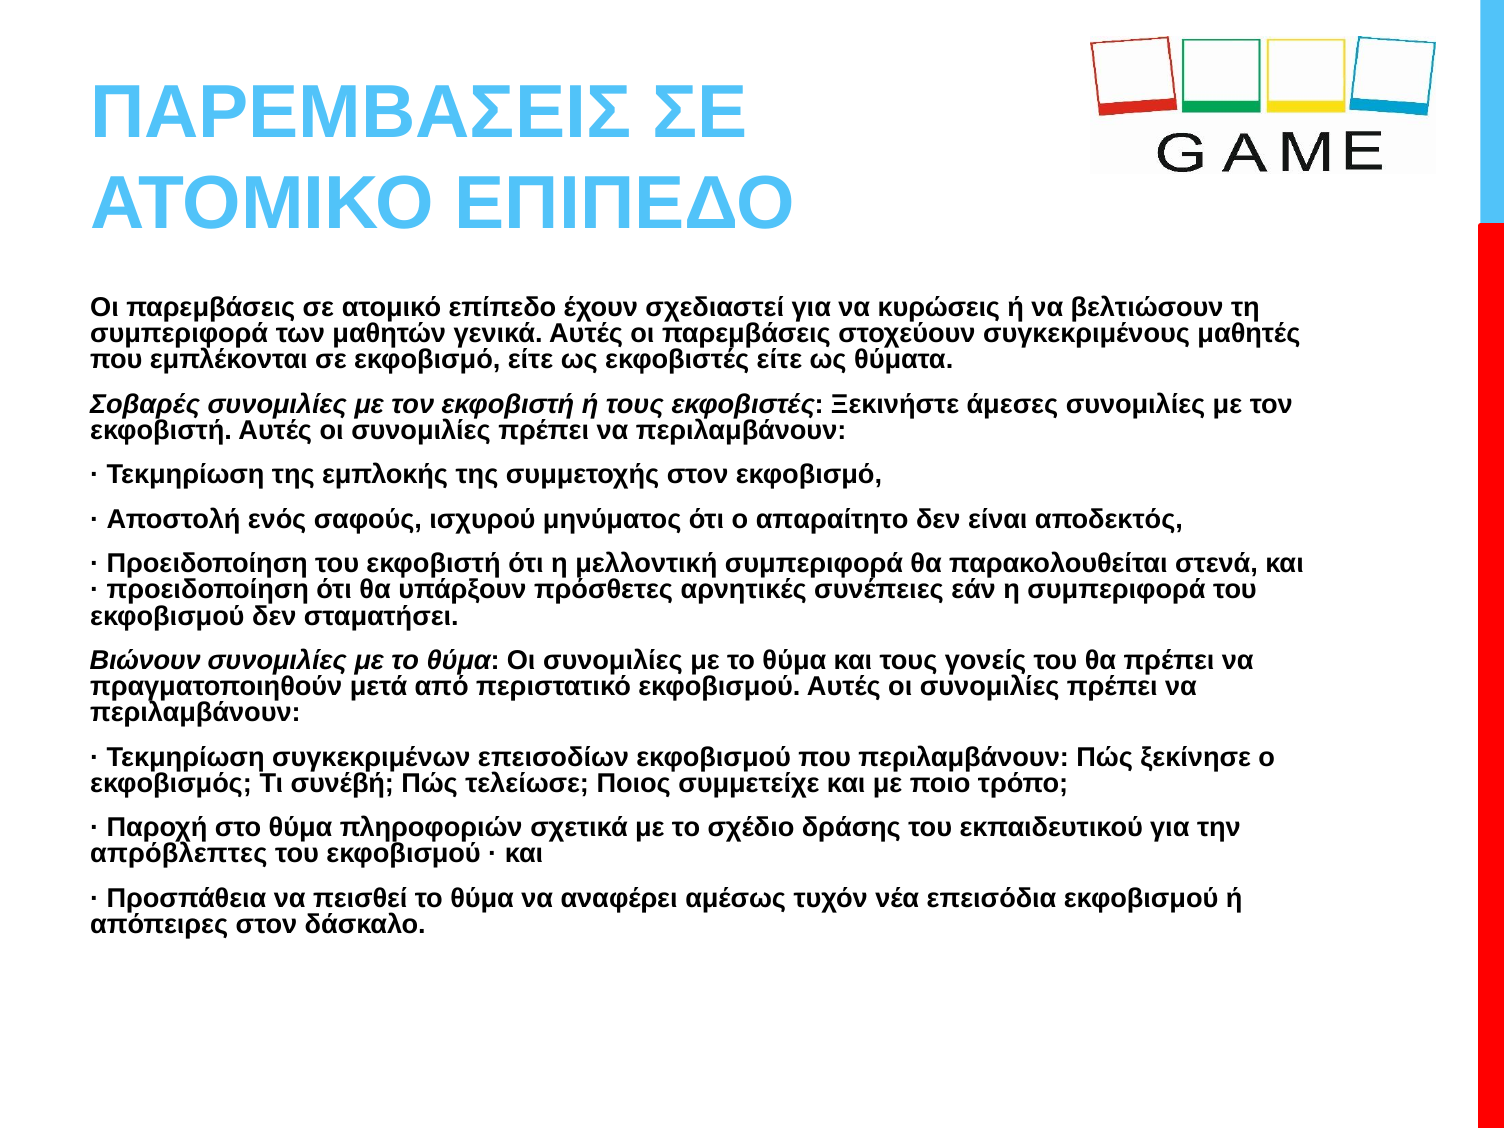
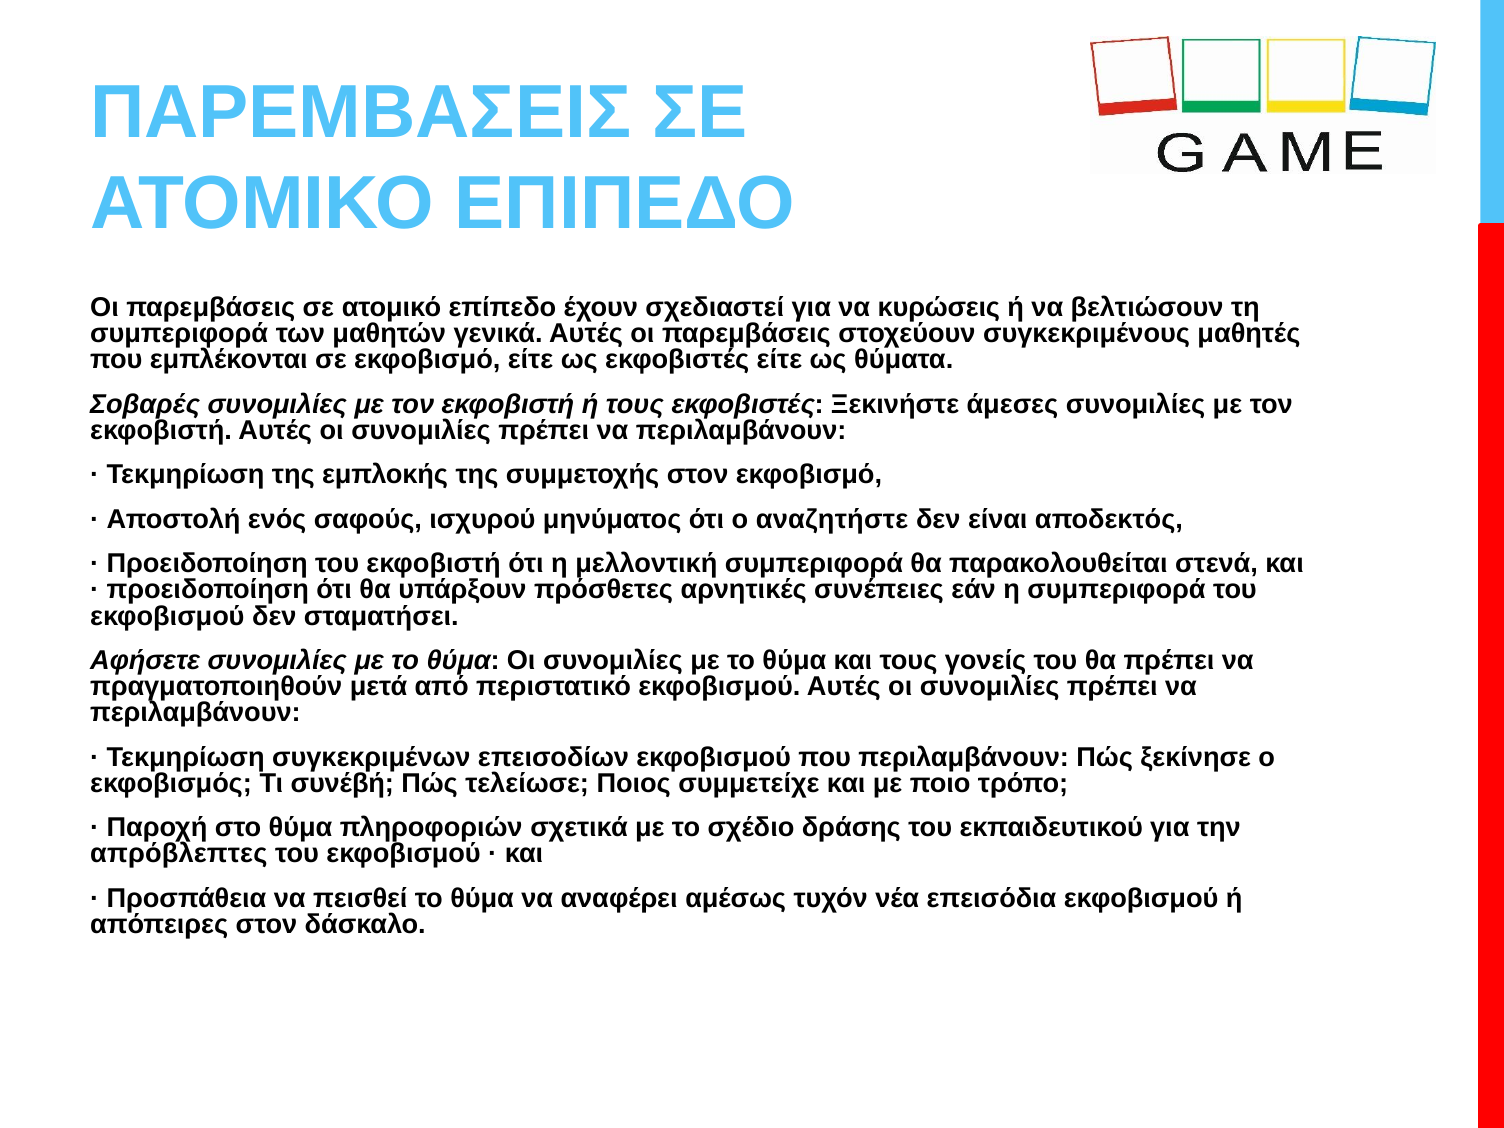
απαραίτητο: απαραίτητο -> αναζητήστε (832, 519)
Βιώνουν: Βιώνουν -> Αφήσετε (145, 661)
